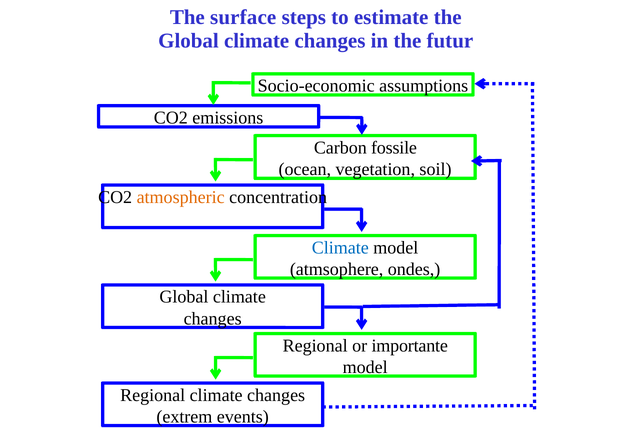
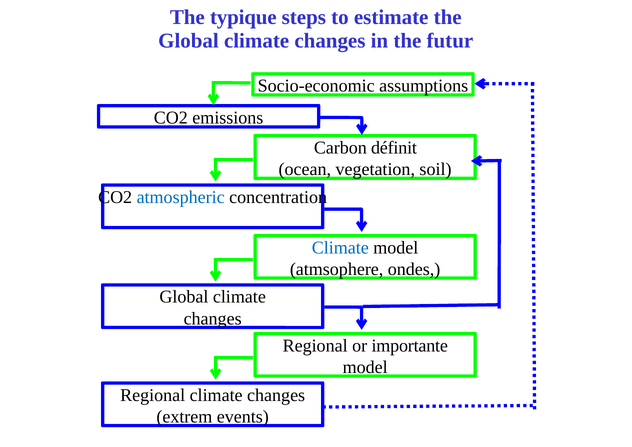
surface: surface -> typique (243, 17)
fossile: fossile -> définit (394, 148)
atmospheric colour: orange -> blue (181, 197)
